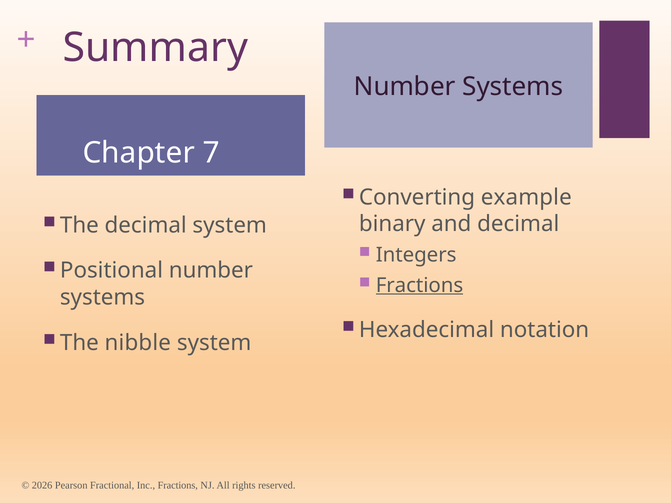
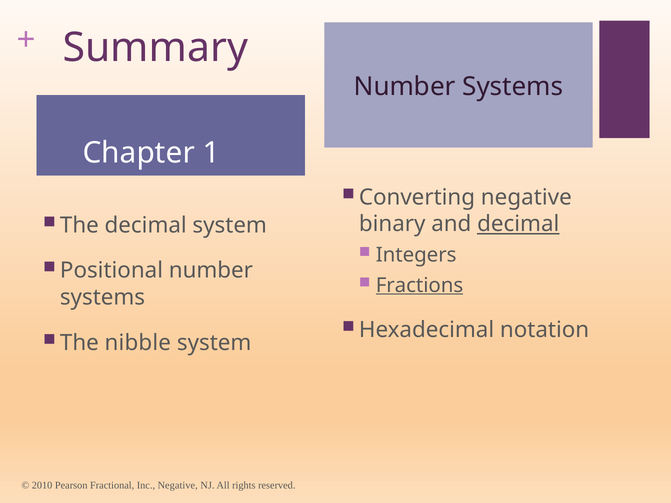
7: 7 -> 1 (211, 153)
Converting example: example -> negative (526, 197)
decimal underline: none -> present (518, 224)
2026: 2026 -> 2010 (42, 485)
Inc Fractions: Fractions -> Negative (178, 485)
